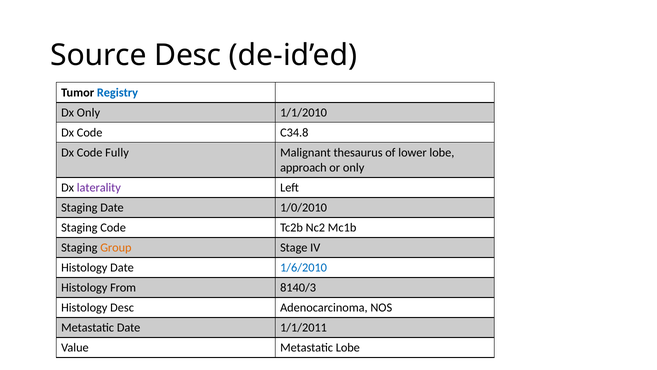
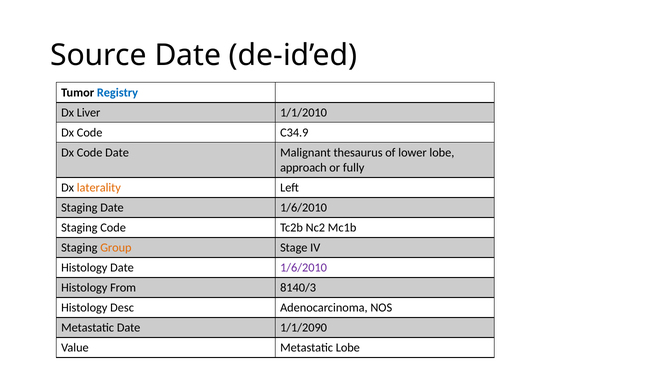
Source Desc: Desc -> Date (188, 55)
Dx Only: Only -> Liver (89, 112)
C34.8: C34.8 -> C34.9 (294, 132)
Code Fully: Fully -> Date (117, 152)
or only: only -> fully (354, 167)
laterality colour: purple -> orange (99, 187)
Staging Date 1/0/2010: 1/0/2010 -> 1/6/2010 (304, 207)
1/6/2010 colour: blue -> purple (304, 267)
1/1/2011: 1/1/2011 -> 1/1/2090 (304, 327)
